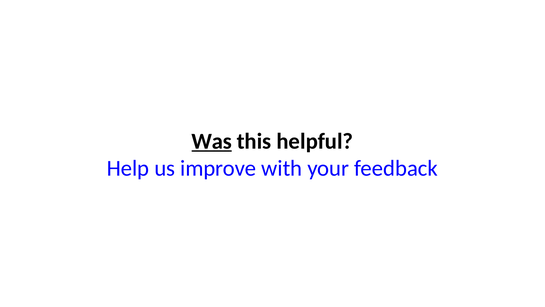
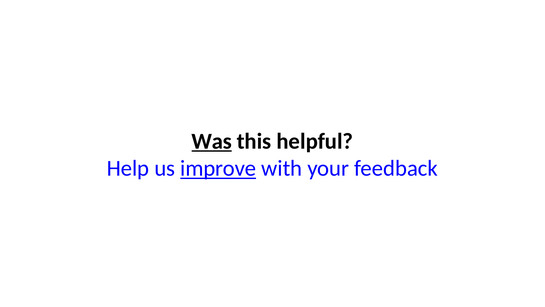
improve underline: none -> present (218, 168)
